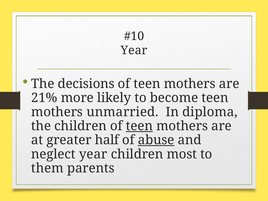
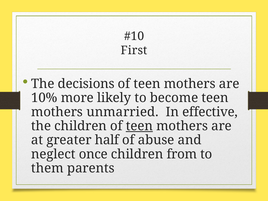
Year: Year -> First (134, 50)
21%: 21% -> 10% (44, 98)
diploma: diploma -> effective (210, 112)
abuse underline: present -> none (156, 140)
neglect year: year -> once (93, 154)
most: most -> from (182, 154)
